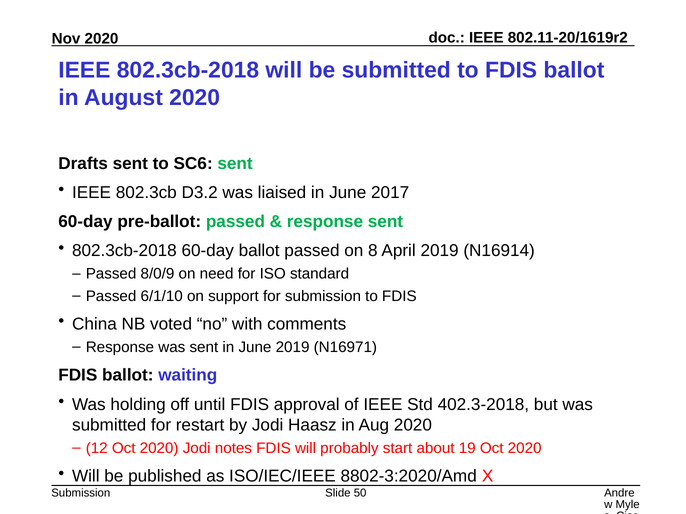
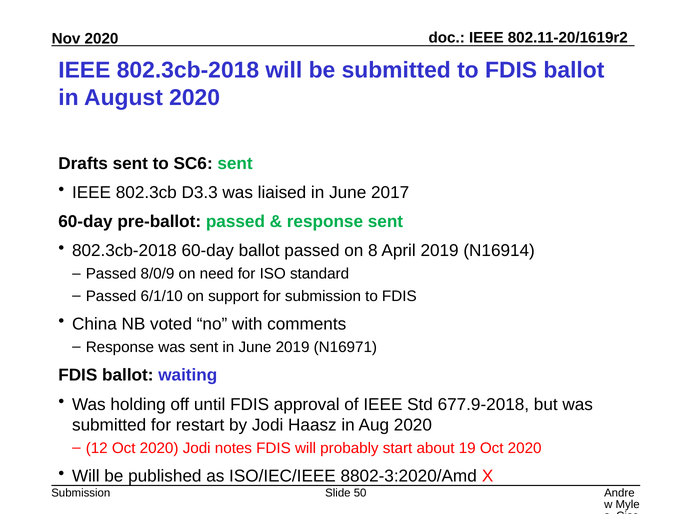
D3.2: D3.2 -> D3.3 (200, 193)
402.3-2018: 402.3-2018 -> 677.9-2018 (483, 405)
